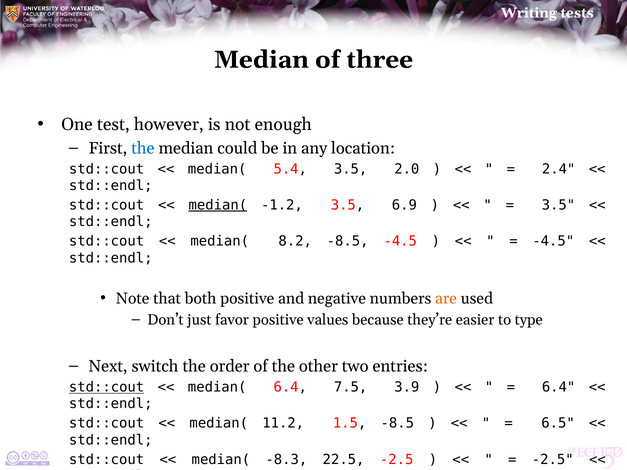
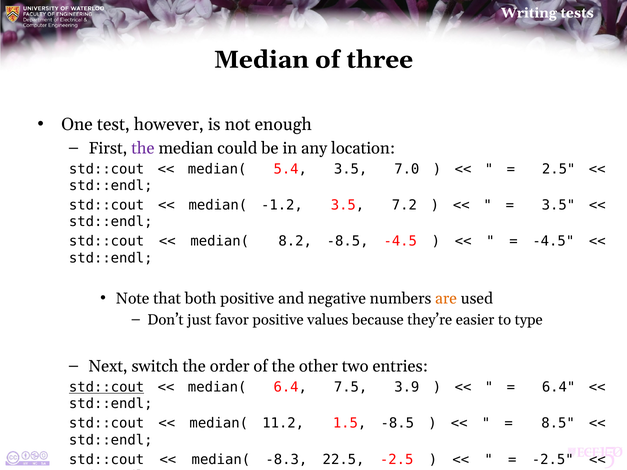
the colour: blue -> purple (143, 148)
2.0: 2.0 -> 7.0 (407, 169)
2.4: 2.4 -> 2.5 (559, 169)
median( underline: present -> none (218, 205)
6.9: 6.9 -> 7.2 (404, 205)
6.5: 6.5 -> 8.5 (558, 424)
